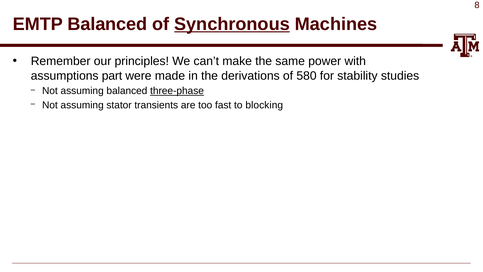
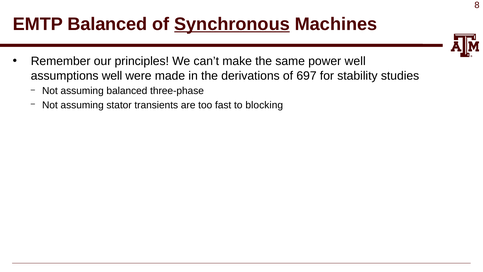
power with: with -> well (355, 61)
assumptions part: part -> well (112, 76)
580: 580 -> 697 (306, 76)
three-phase underline: present -> none (177, 91)
